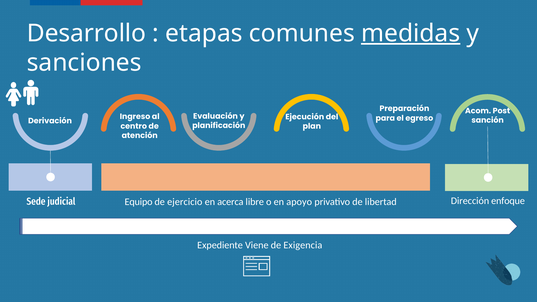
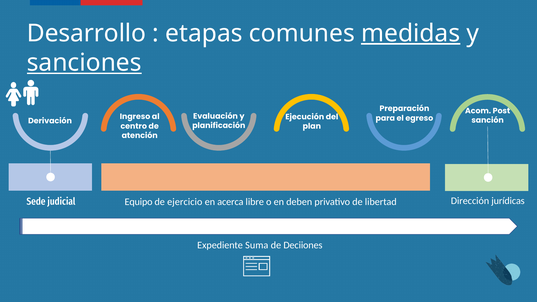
sanciones underline: none -> present (84, 63)
apoyo: apoyo -> deben (299, 202)
enfoque: enfoque -> jurídicas (508, 201)
Viene: Viene -> Suma (257, 245)
Exigencia: Exigencia -> Deciiones (303, 245)
